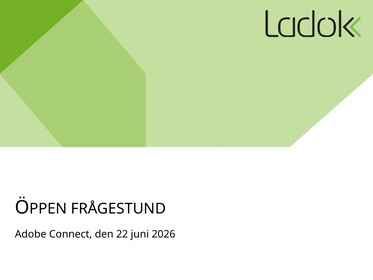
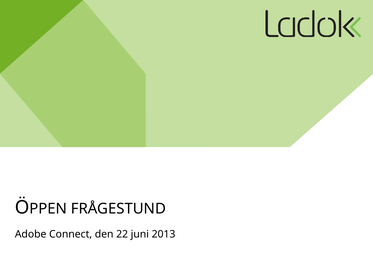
2026: 2026 -> 2013 (164, 234)
